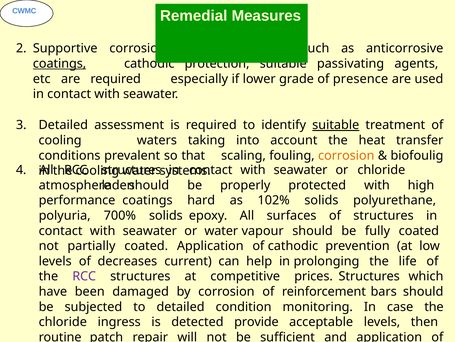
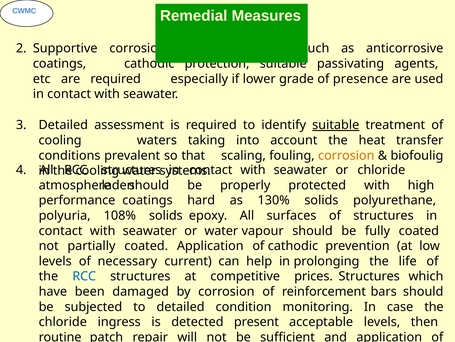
coatings underline: present -> none (60, 63)
102%: 102% -> 130% (274, 200)
700%: 700% -> 108% (120, 215)
decreases: decreases -> necessary (127, 261)
RCC colour: purple -> blue (84, 276)
provide: provide -> present (256, 321)
